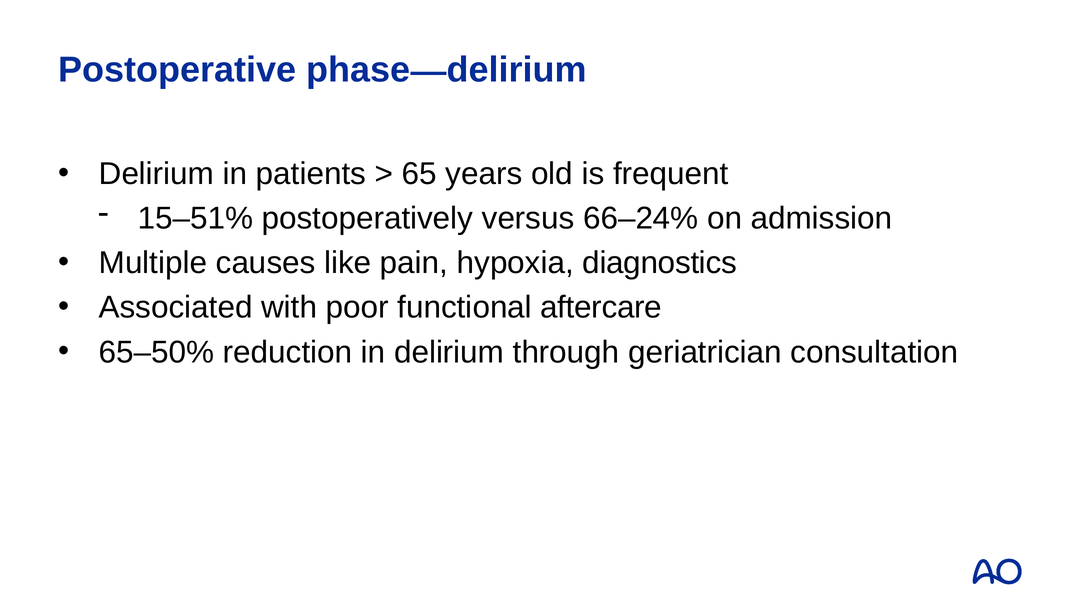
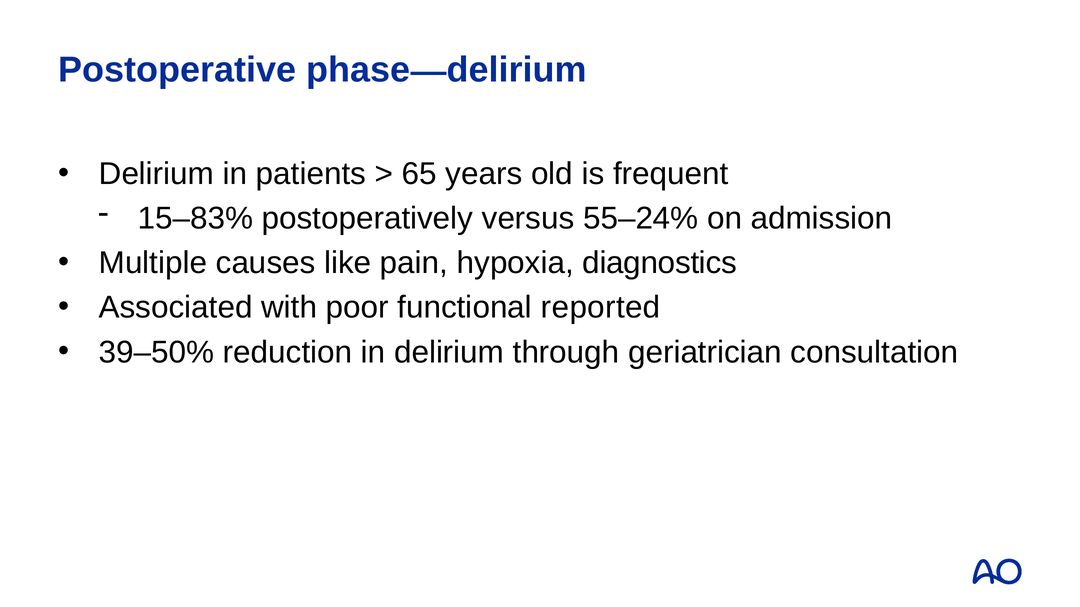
15–51%: 15–51% -> 15–83% (195, 219)
66–24%: 66–24% -> 55–24% (641, 219)
aftercare: aftercare -> reported (601, 308)
65–50%: 65–50% -> 39–50% (157, 352)
